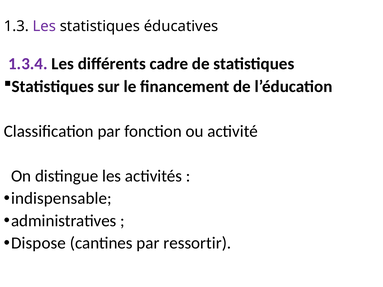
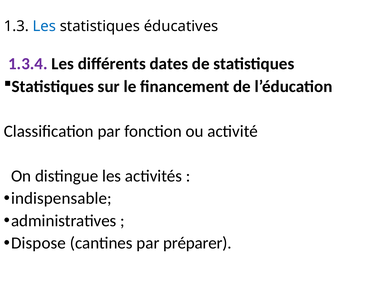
Les colour: purple -> blue (44, 26)
cadre: cadre -> dates (169, 64)
ressortir: ressortir -> préparer (197, 243)
